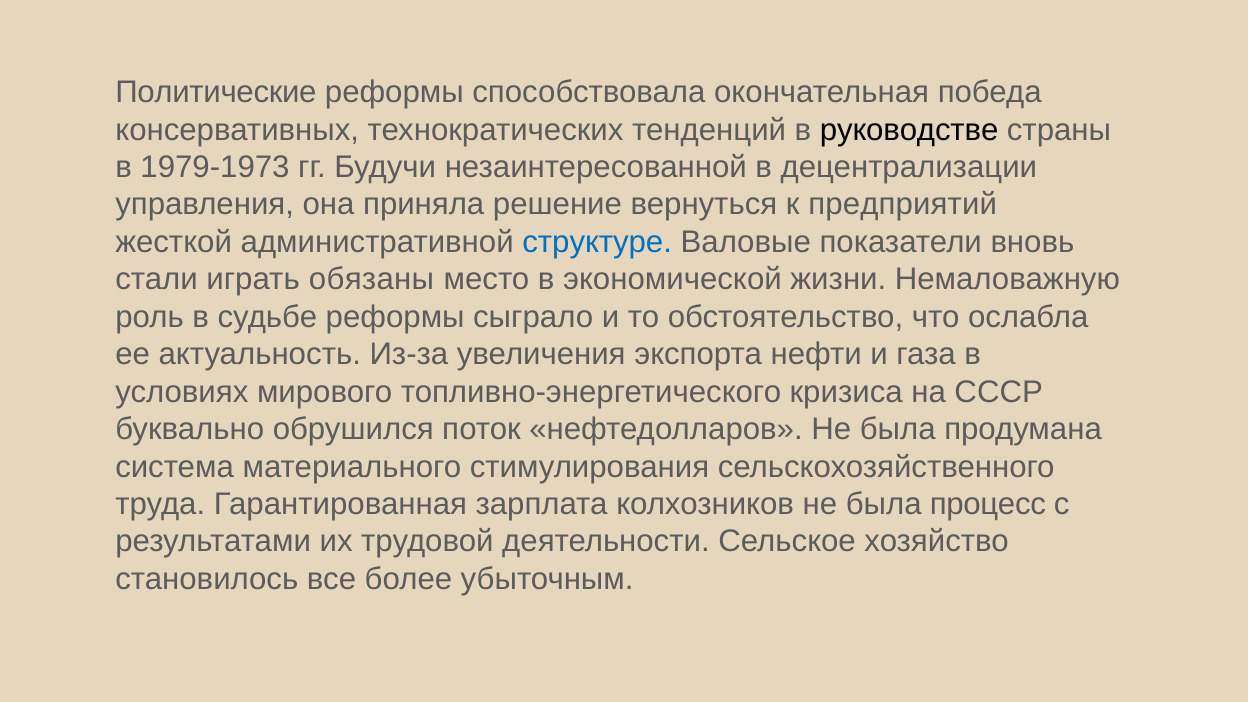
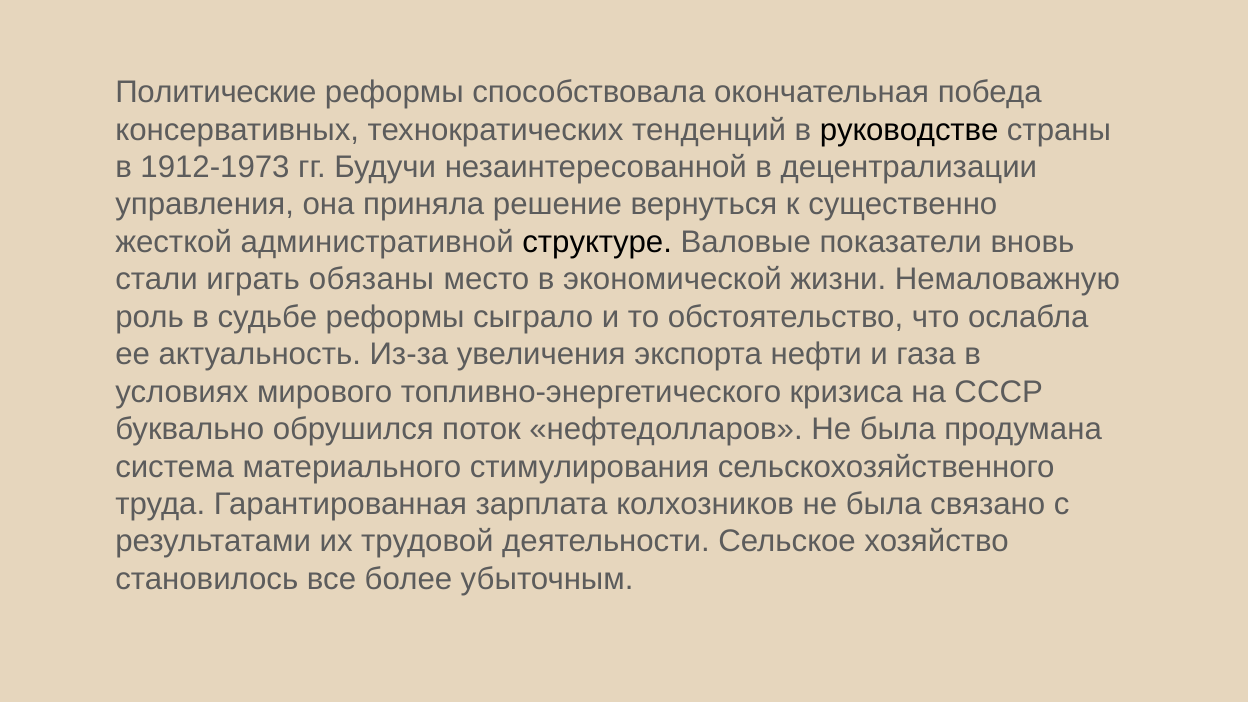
1979-1973: 1979-1973 -> 1912-1973 (215, 167)
предприятий: предприятий -> существенно (903, 205)
структуре colour: blue -> black (597, 242)
процесс: процесс -> связано (988, 504)
